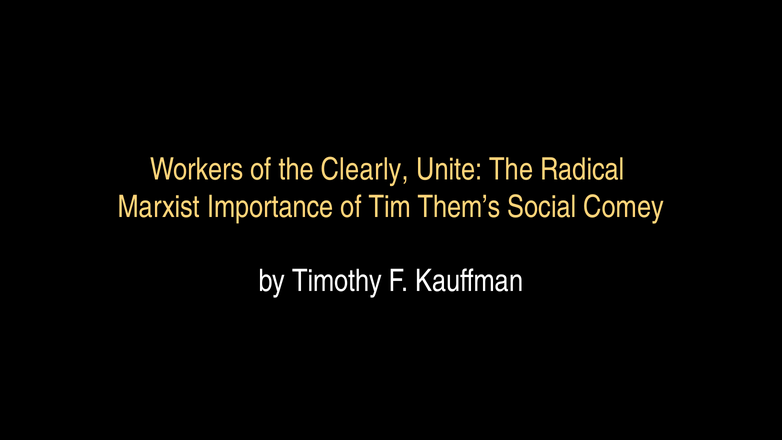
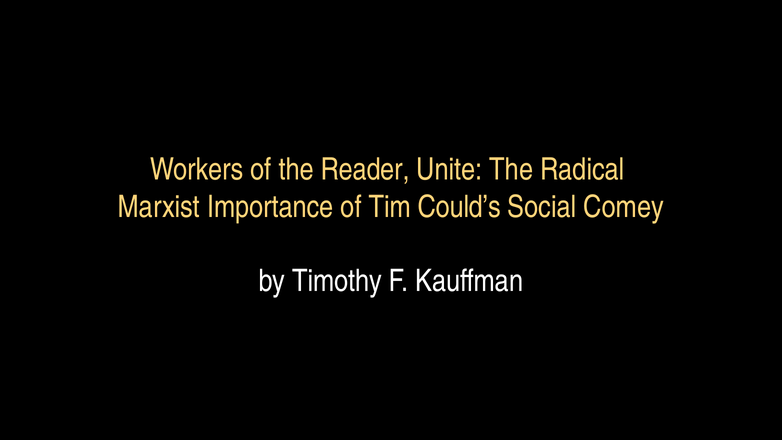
Clearly: Clearly -> Reader (365, 170)
Them’s: Them’s -> Could’s (459, 207)
